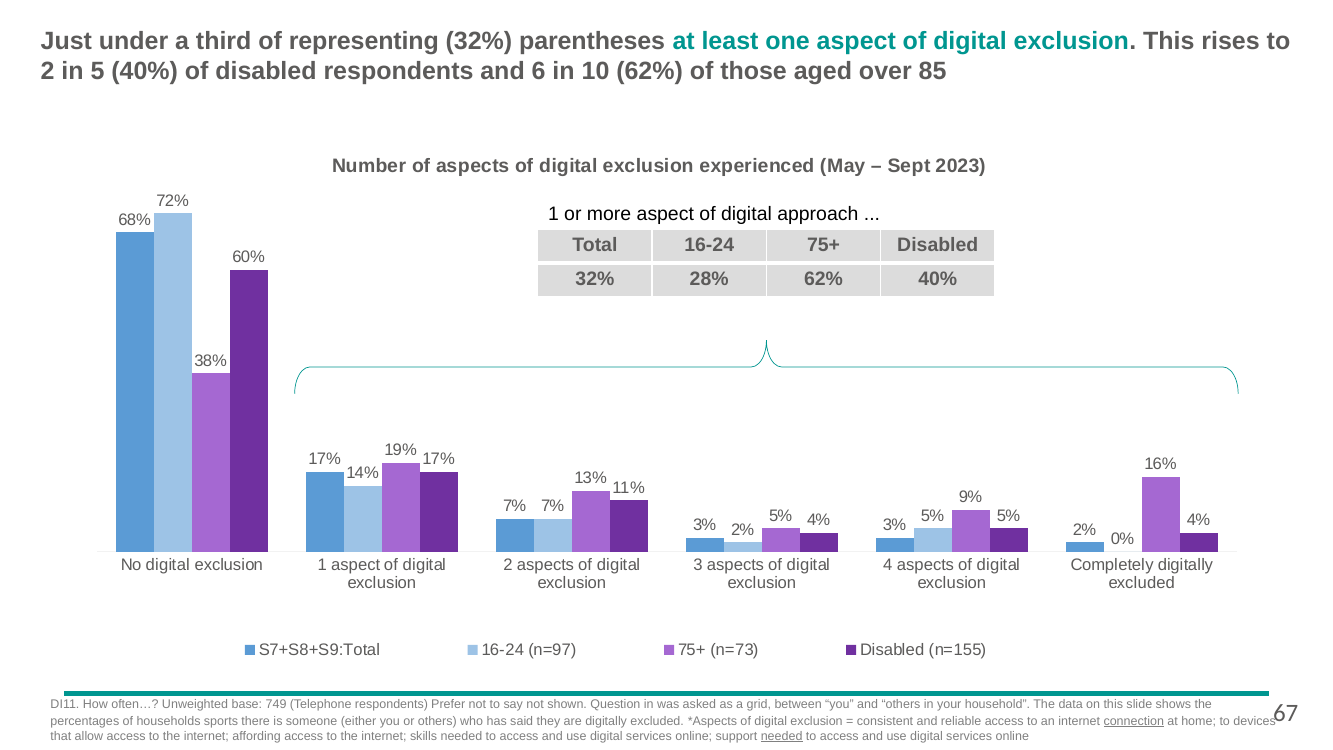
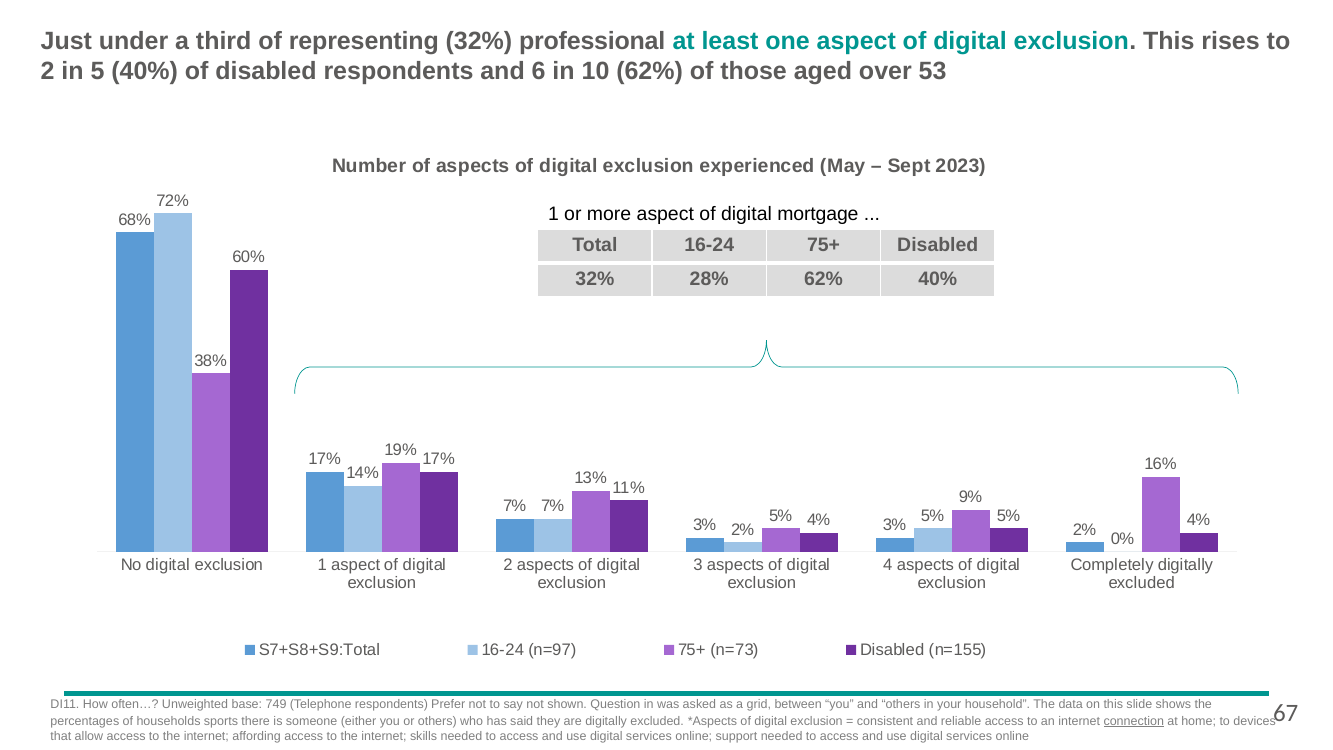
parentheses: parentheses -> professional (592, 42)
85: 85 -> 53 (933, 72)
approach: approach -> mortgage (818, 214)
needed underline: present -> none (782, 736)
